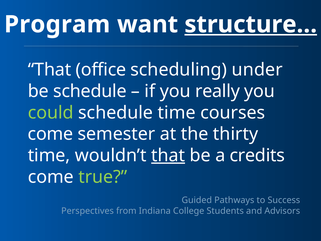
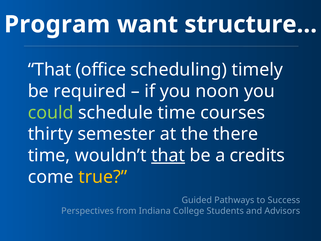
structure… underline: present -> none (251, 24)
under: under -> timely (257, 70)
be schedule: schedule -> required (90, 91)
really: really -> noon (217, 91)
come: come -> thirty (50, 134)
thirty: thirty -> there (236, 134)
true colour: light green -> yellow (103, 177)
